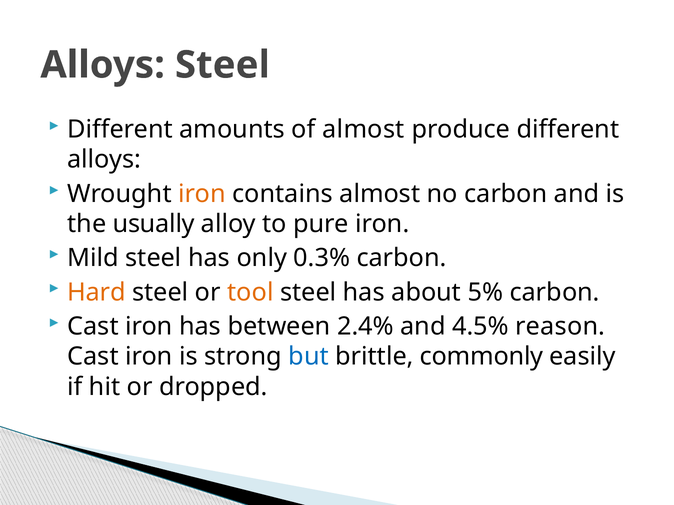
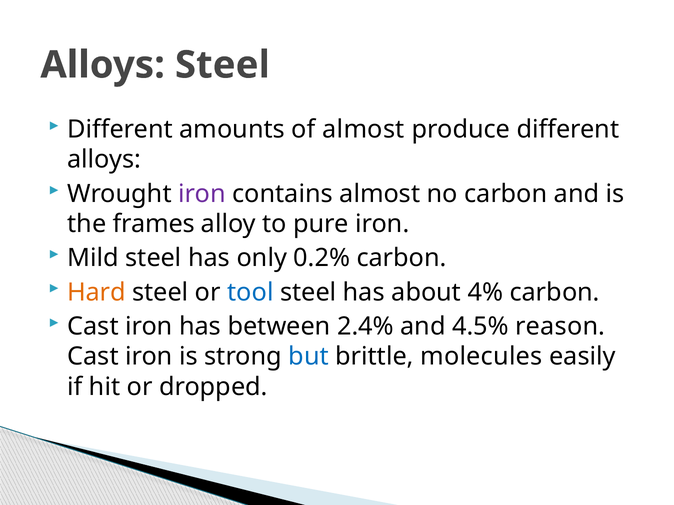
iron colour: orange -> purple (202, 194)
usually: usually -> frames (154, 224)
0.3%: 0.3% -> 0.2% (322, 258)
tool colour: orange -> blue (250, 292)
5%: 5% -> 4% (485, 292)
commonly: commonly -> molecules (481, 357)
